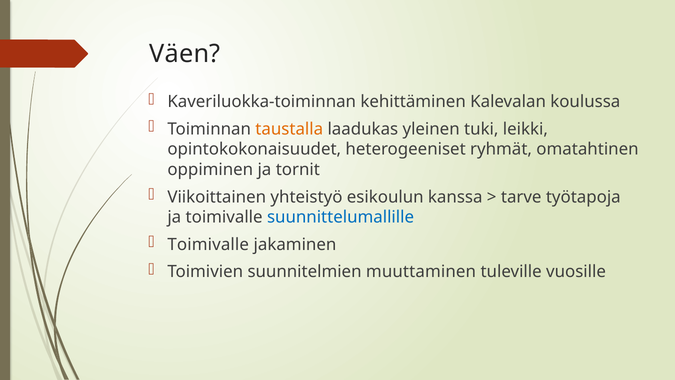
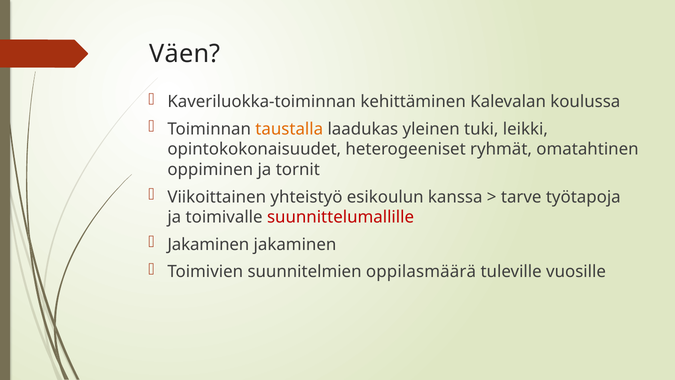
suunnittelumallille colour: blue -> red (341, 217)
Toimivalle: Toimivalle -> Jakaminen (208, 244)
muuttaminen: muuttaminen -> oppilasmäärä (421, 272)
